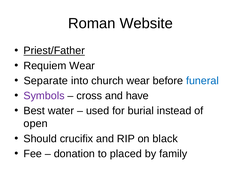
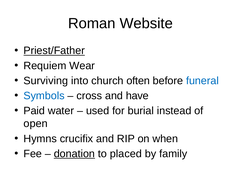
Separate: Separate -> Surviving (46, 81)
church wear: wear -> often (138, 81)
Symbols colour: purple -> blue (44, 96)
Best: Best -> Paid (34, 111)
Should: Should -> Hymns (40, 138)
black: black -> when (165, 138)
donation underline: none -> present (74, 153)
